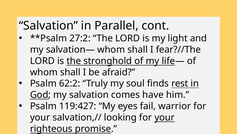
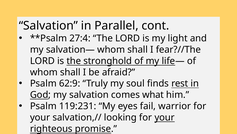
27:2: 27:2 -> 27:4 (80, 38)
62:2: 62:2 -> 62:9 (70, 83)
have: have -> what (153, 94)
119:427: 119:427 -> 119:231 (78, 106)
